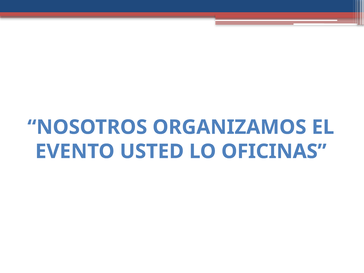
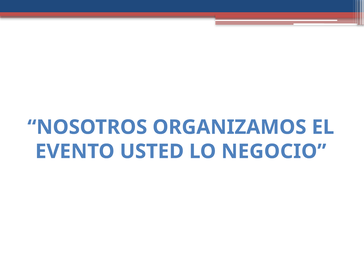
OFICINAS: OFICINAS -> NEGOCIO (274, 151)
